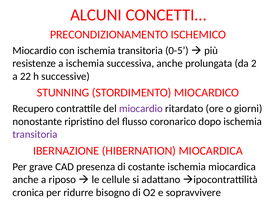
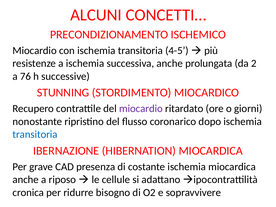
0-5: 0-5 -> 4-5 (177, 51)
22: 22 -> 76 (25, 76)
transitoria colour: purple -> blue (35, 134)
